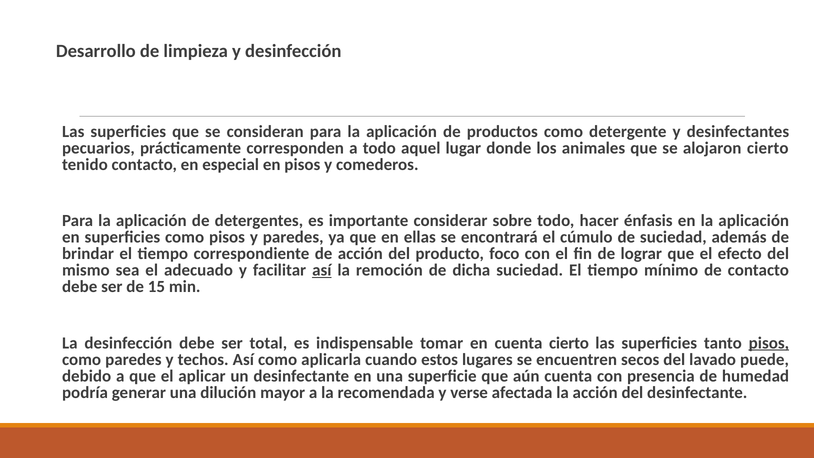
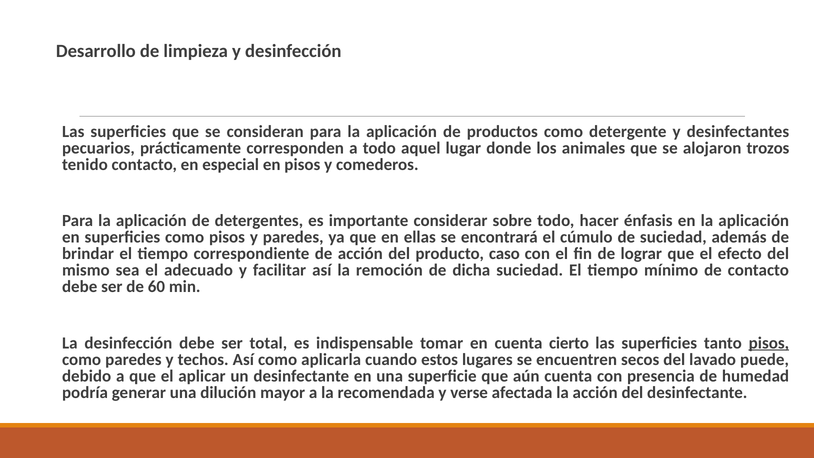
alojaron cierto: cierto -> trozos (768, 148)
foco: foco -> caso (504, 254)
así underline: present -> none (322, 270)
15: 15 -> 60 (156, 287)
